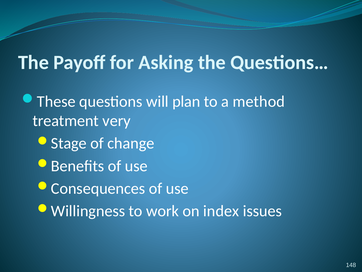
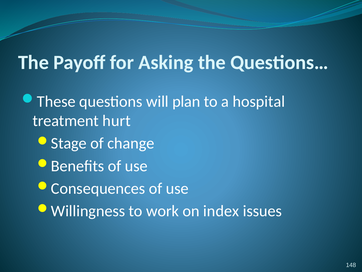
method: method -> hospital (259, 101)
very: very -> hurt (117, 121)
